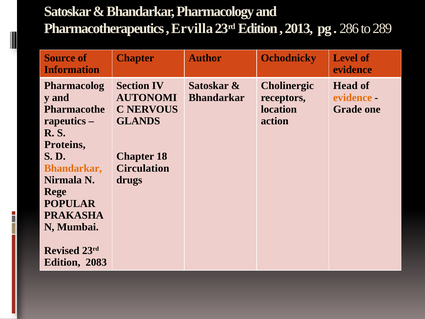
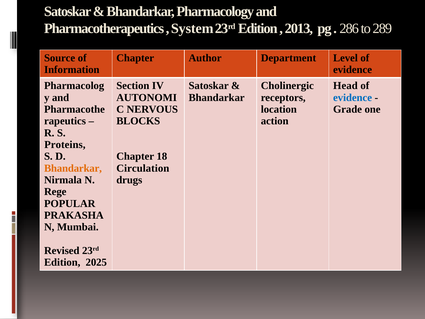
Ervilla: Ervilla -> System (192, 29)
Ochodnicky: Ochodnicky -> Department (289, 58)
evidence colour: orange -> blue (353, 97)
GLANDS: GLANDS -> BLOCKS (138, 121)
2083: 2083 -> 2025 (96, 262)
